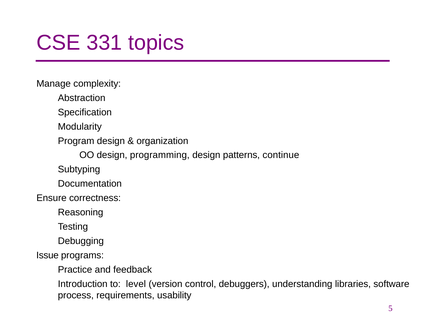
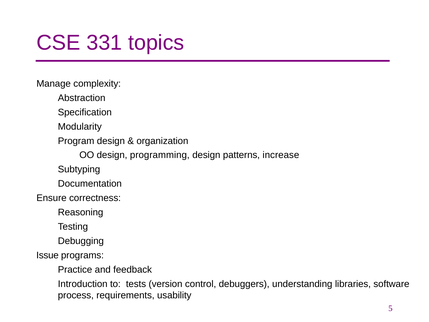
continue: continue -> increase (281, 155)
level: level -> tests (136, 284)
